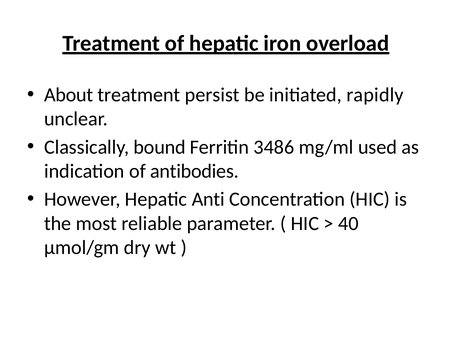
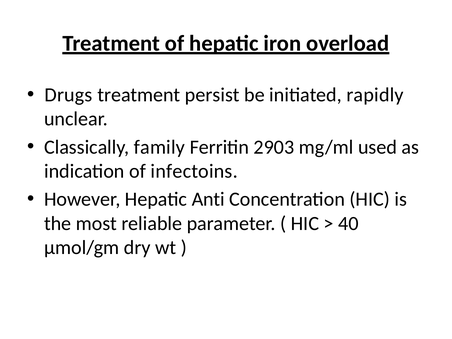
About: About -> Drugs (68, 95)
bound: bound -> family (159, 147)
3486: 3486 -> 2903 (274, 147)
antibodies: antibodies -> infectoins (194, 171)
